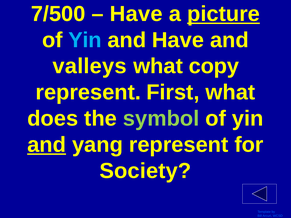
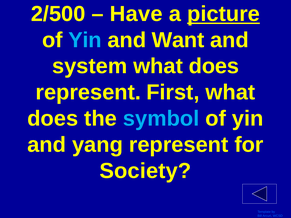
7/500: 7/500 -> 2/500 (58, 14)
and Have: Have -> Want (178, 40)
valleys: valleys -> system (90, 66)
copy: copy -> does (214, 66)
symbol colour: light green -> light blue (161, 119)
and underline: present -> none (47, 145)
